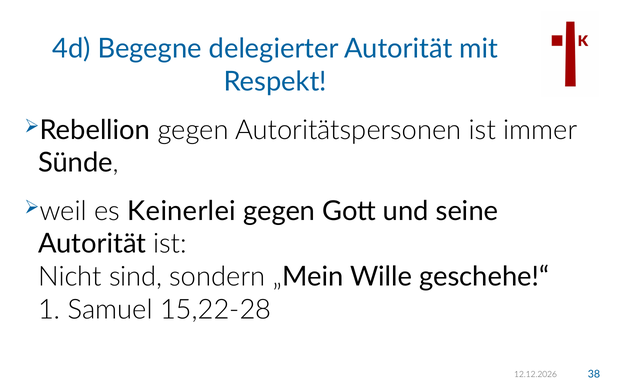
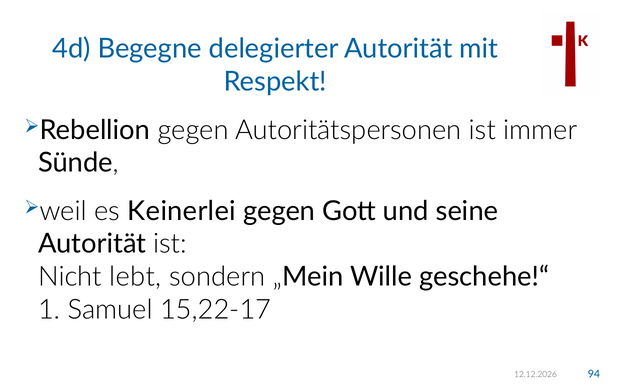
sind: sind -> lebt (135, 276)
15,22-28: 15,22-28 -> 15,22-17 (216, 309)
38: 38 -> 94 (594, 374)
